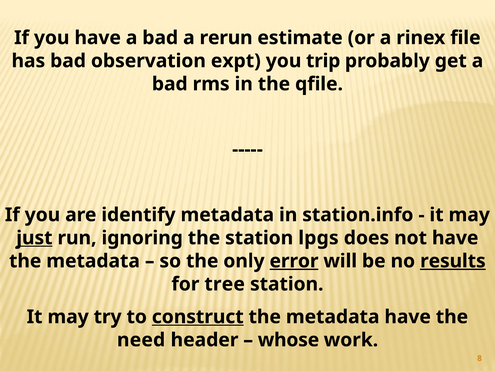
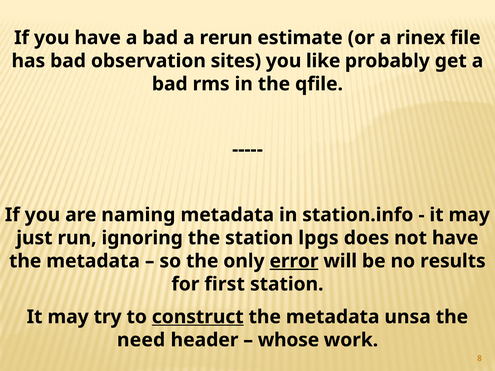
expt: expt -> sites (236, 61)
trip: trip -> like (323, 61)
identify: identify -> naming (138, 215)
just underline: present -> none (34, 238)
results underline: present -> none (453, 261)
tree: tree -> first (225, 284)
metadata have: have -> unsa (408, 317)
